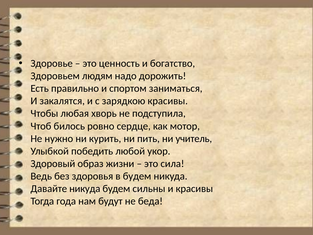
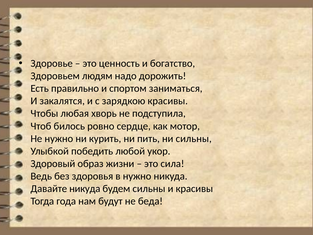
ни учитель: учитель -> сильны (194, 138)
в будем: будем -> нужно (137, 176)
